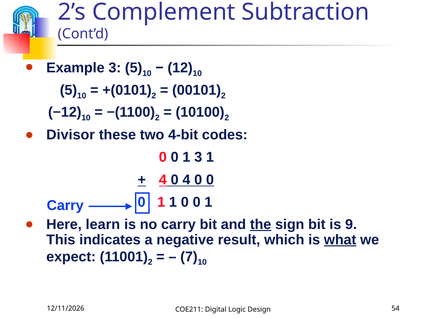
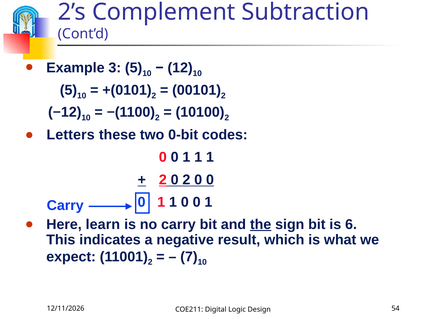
Divisor: Divisor -> Letters (71, 135)
4-bit: 4-bit -> 0-bit (183, 135)
3: 3 -> 1 (198, 157)
4: 4 -> 2 (163, 180)
0 4: 4 -> 2 (186, 180)
9: 9 -> 6 (351, 224)
what underline: present -> none (340, 240)
